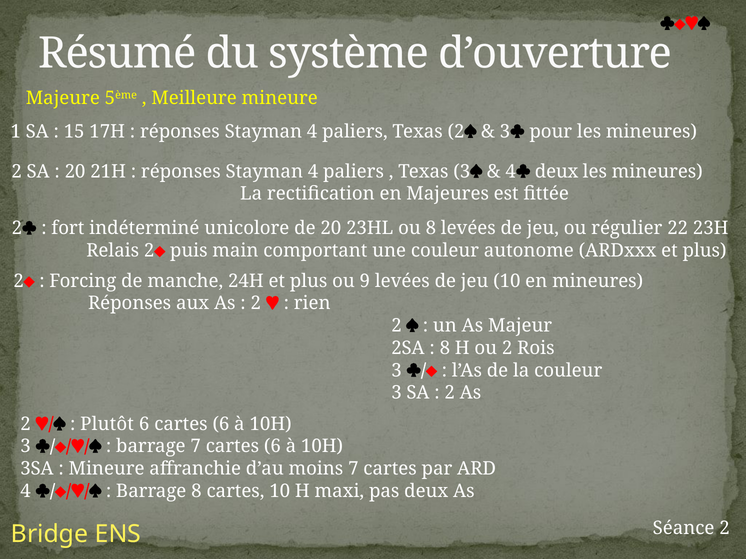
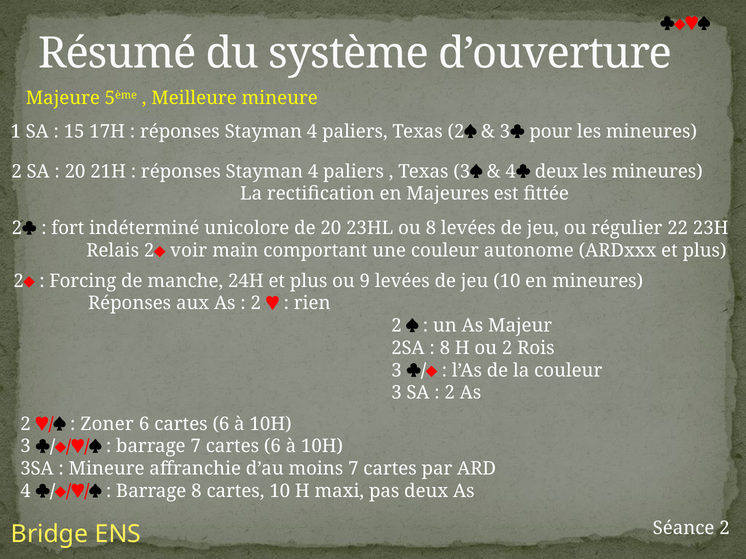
puis: puis -> voir (189, 251)
Plutôt: Plutôt -> Zoner (107, 424)
